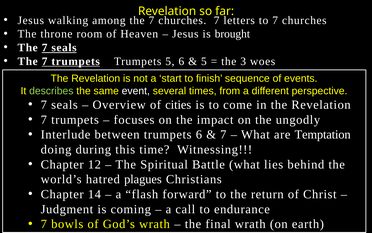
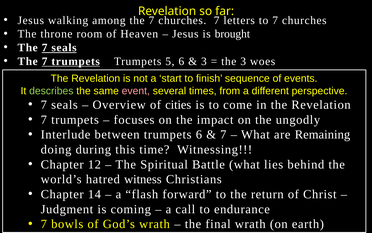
5: 5 -> 3 (204, 61)
event colour: white -> pink (136, 91)
Temptation: Temptation -> Remaining (323, 134)
plagues: plagues -> witness (143, 179)
